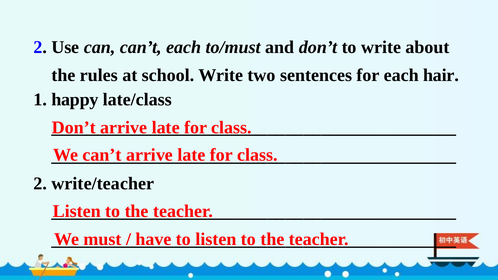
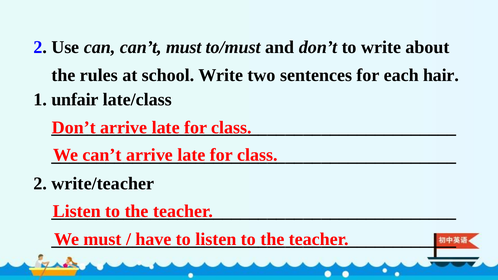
can’t each: each -> must (184, 47)
happy: happy -> unfair (75, 100)
